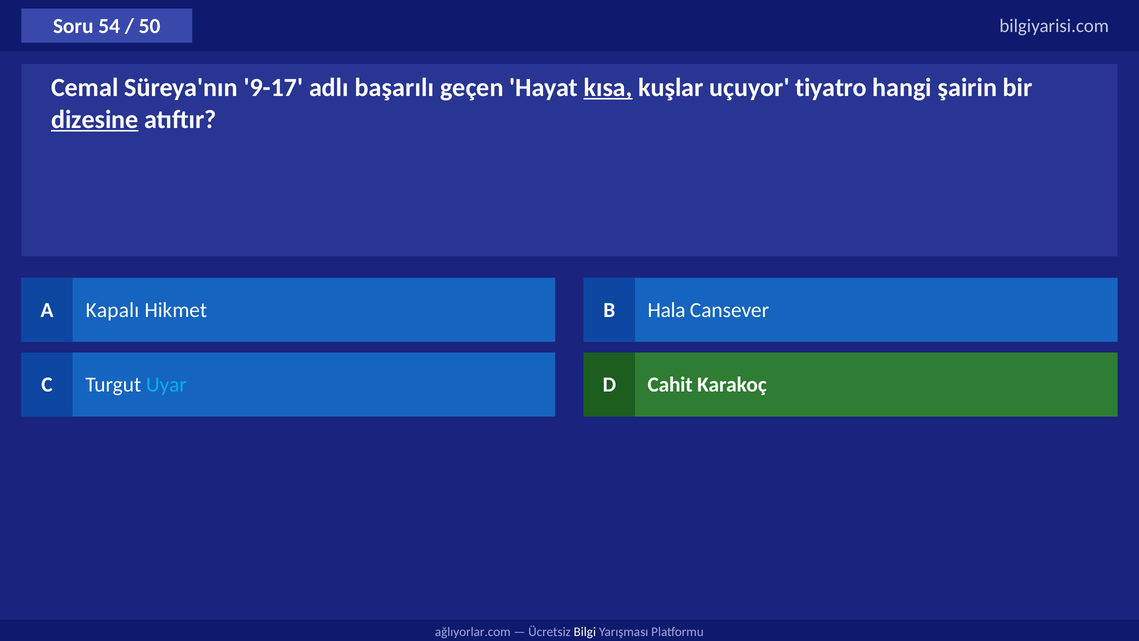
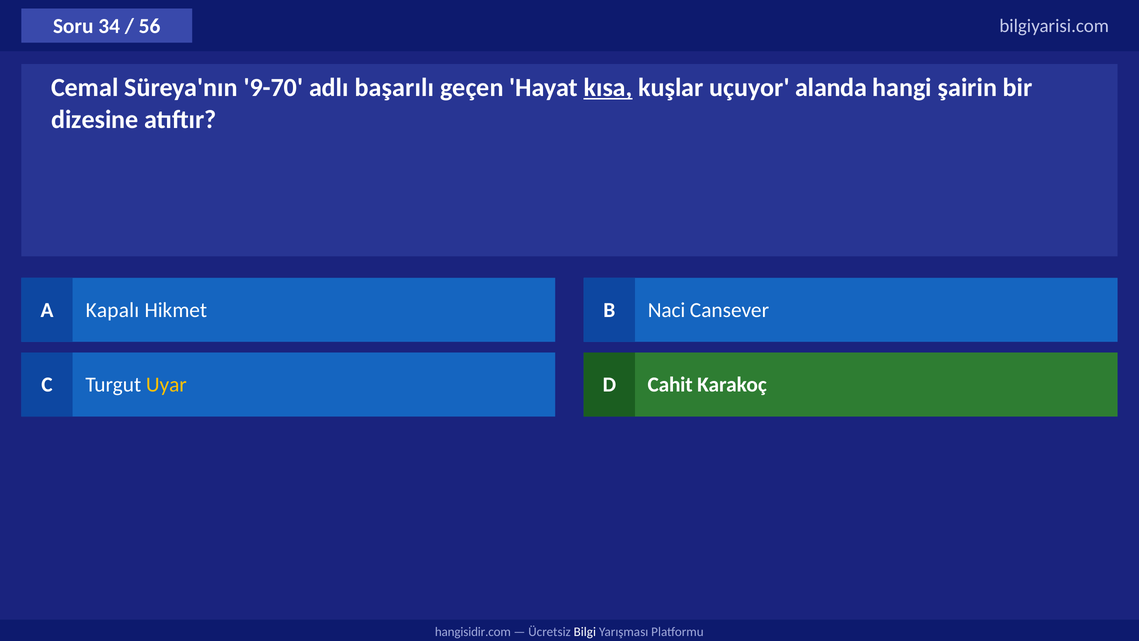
54: 54 -> 34 (109, 26)
50: 50 -> 56 (150, 26)
9-17: 9-17 -> 9-70 (273, 88)
tiyatro: tiyatro -> alanda (831, 88)
dizesine underline: present -> none (95, 119)
Hala: Hala -> Naci (667, 310)
Uyar colour: light blue -> yellow (166, 385)
ağlıyorlar.com: ağlıyorlar.com -> hangisidir.com (473, 632)
